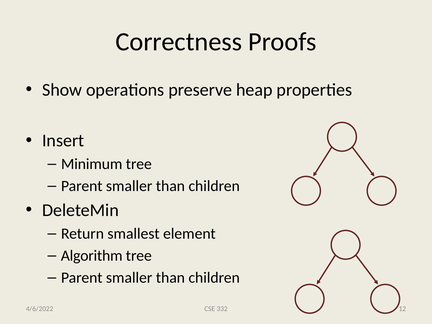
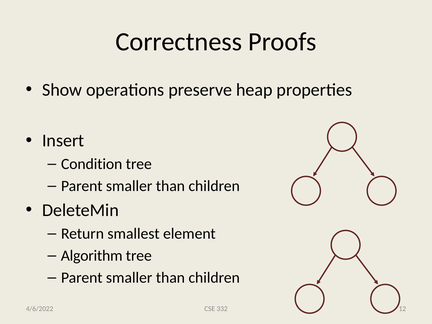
Minimum: Minimum -> Condition (92, 164)
